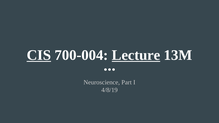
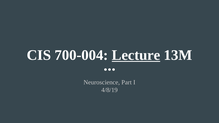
CIS underline: present -> none (39, 55)
